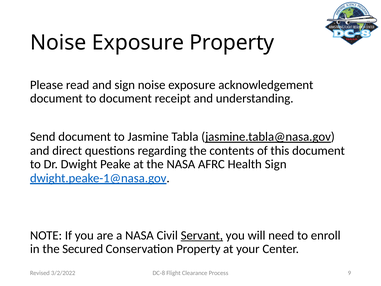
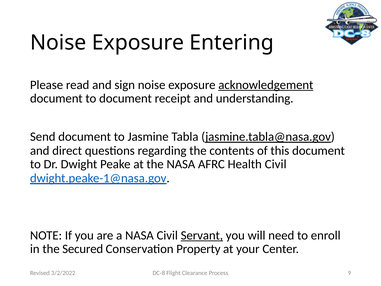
Exposure Property: Property -> Entering (232, 43)
acknowledgement underline: none -> present (266, 85)
Health Sign: Sign -> Civil (276, 164)
